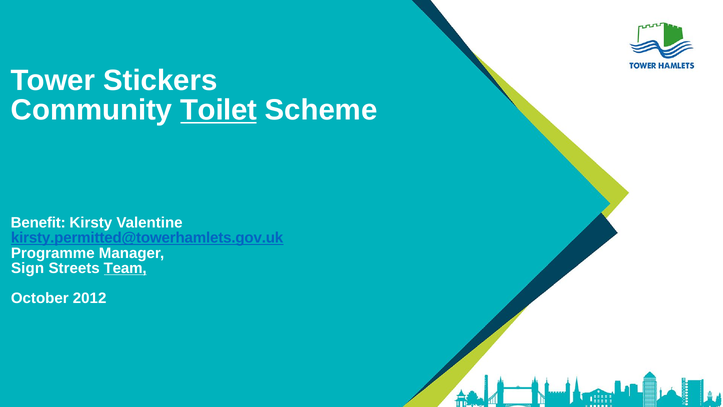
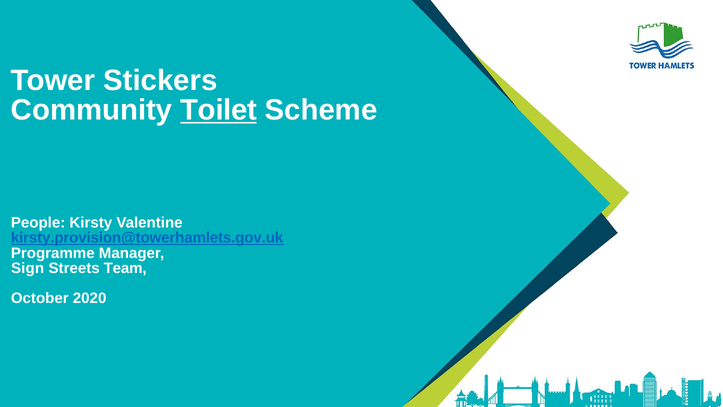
Benefit: Benefit -> People (38, 223)
kirsty.permitted@towerhamlets.gov.uk: kirsty.permitted@towerhamlets.gov.uk -> kirsty.provision@towerhamlets.gov.uk (147, 238)
Team underline: present -> none (125, 268)
2012: 2012 -> 2020 (90, 298)
